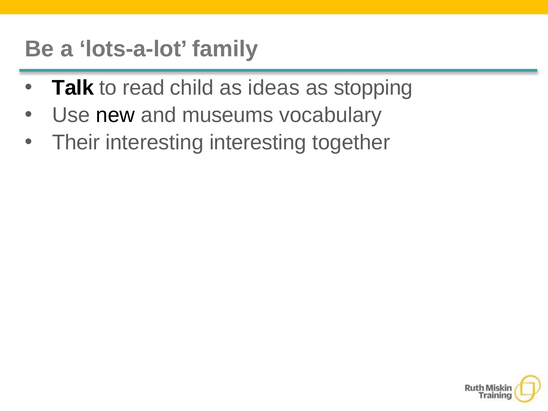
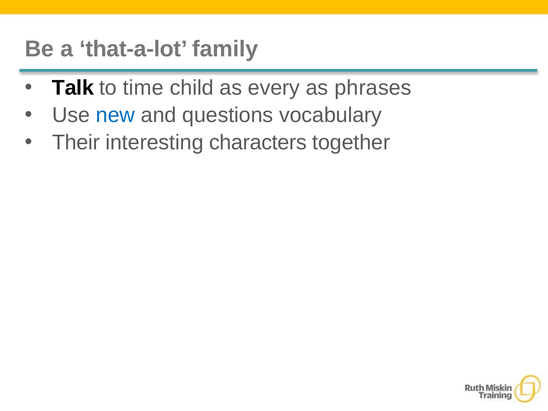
lots-a-lot: lots-a-lot -> that-a-lot (133, 49)
read: read -> time (143, 88)
ideas: ideas -> every (274, 88)
stopping: stopping -> phrases (373, 88)
new colour: black -> blue (116, 115)
museums: museums -> questions (228, 115)
interesting interesting: interesting -> characters (258, 142)
